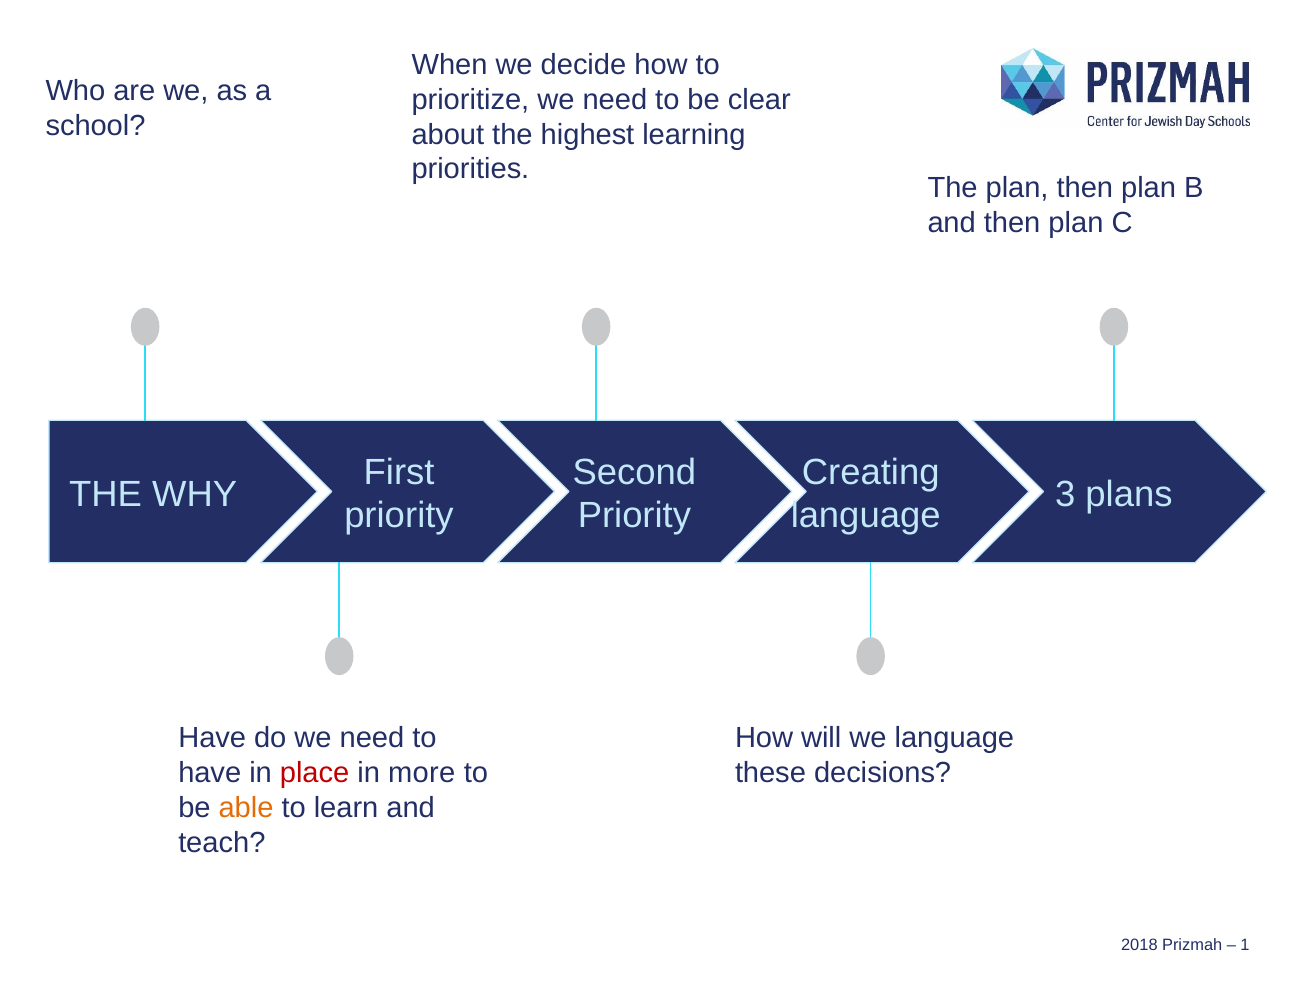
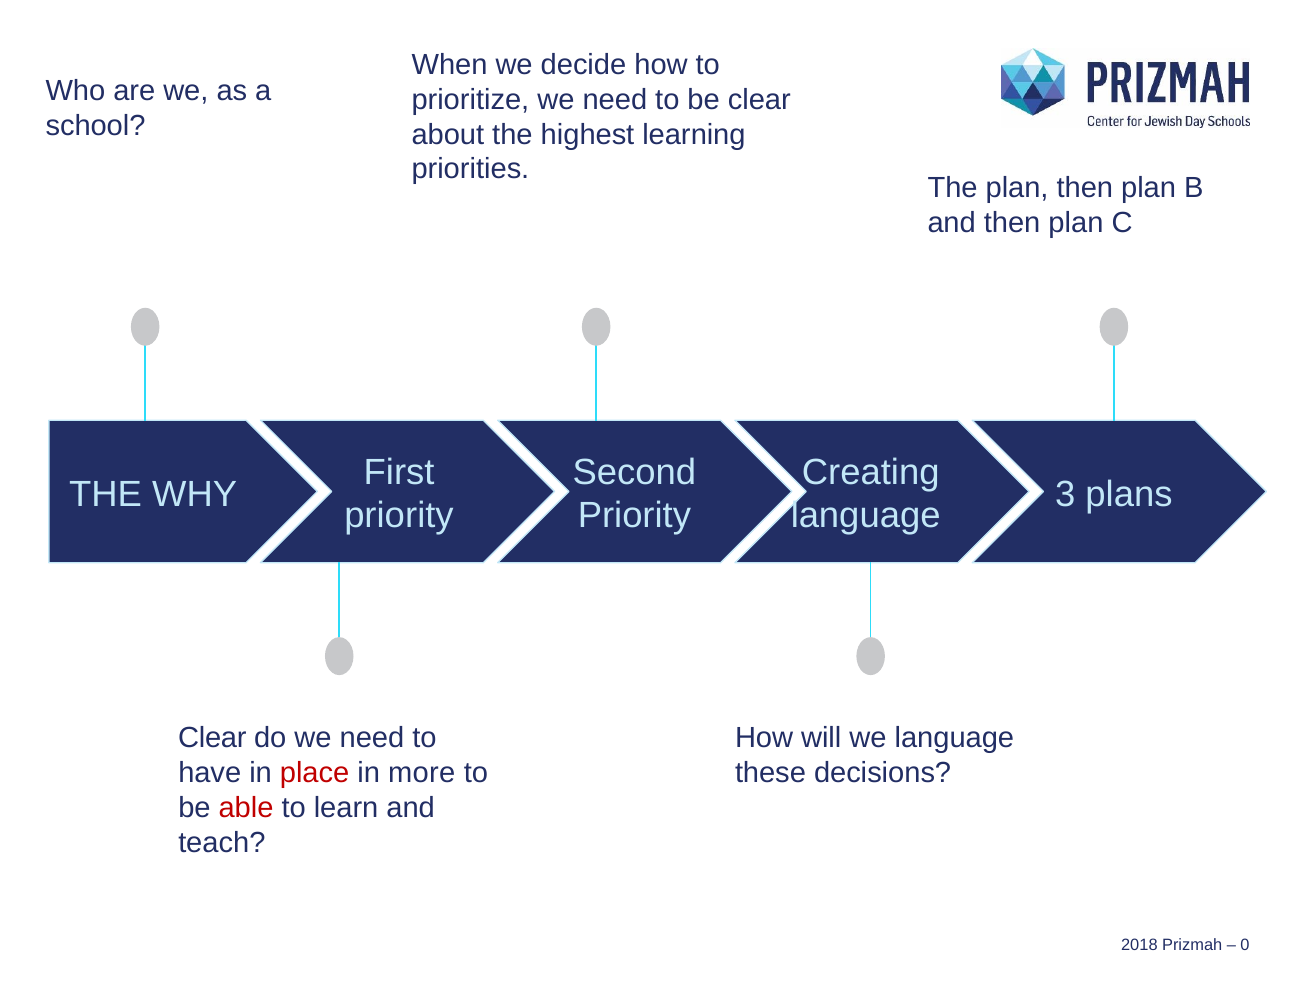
Have: Have -> Clear (212, 738)
able colour: orange -> red (246, 808)
1: 1 -> 0 (1245, 945)
